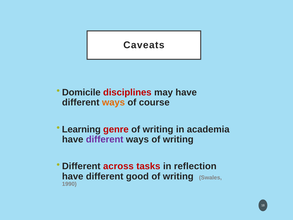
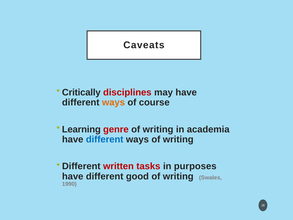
Domicile: Domicile -> Critically (81, 92)
different colour: purple -> blue (105, 139)
across: across -> written (118, 166)
reflection: reflection -> purposes (195, 166)
